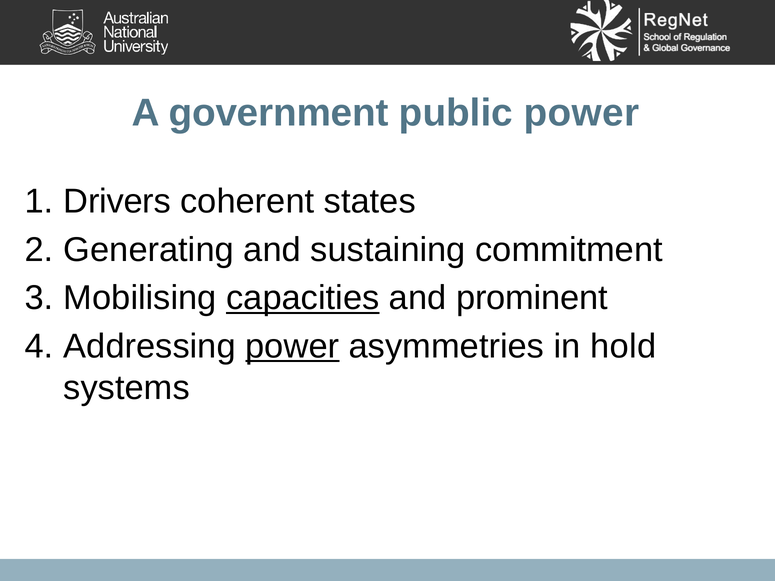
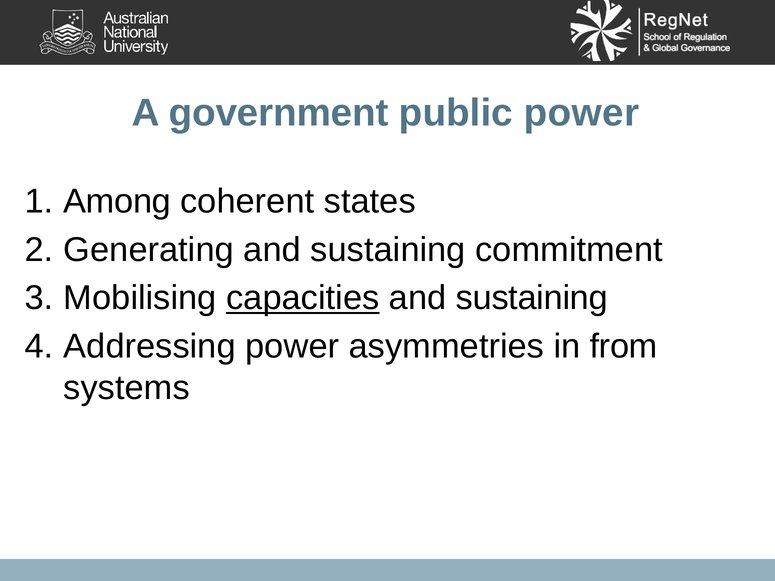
Drivers: Drivers -> Among (117, 202)
prominent: prominent -> sustaining (532, 298)
power underline: present -> none (292, 346)
hold: hold -> from (624, 346)
